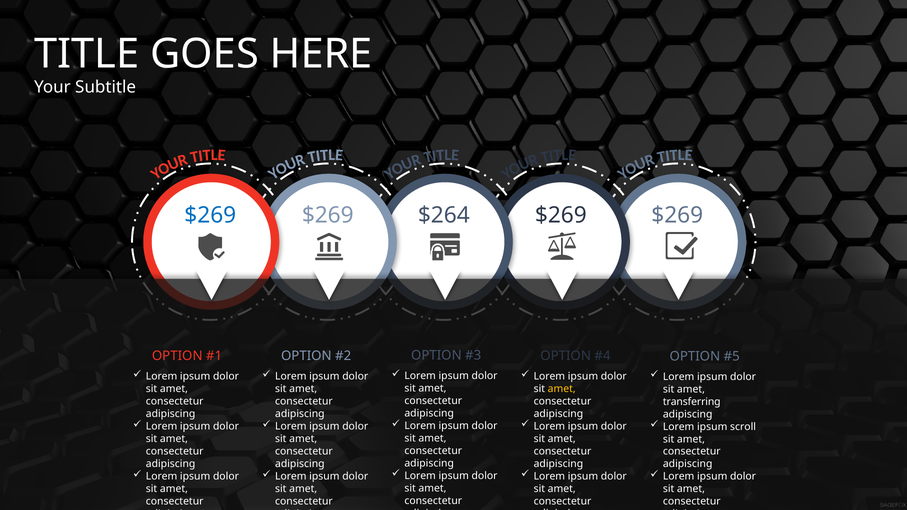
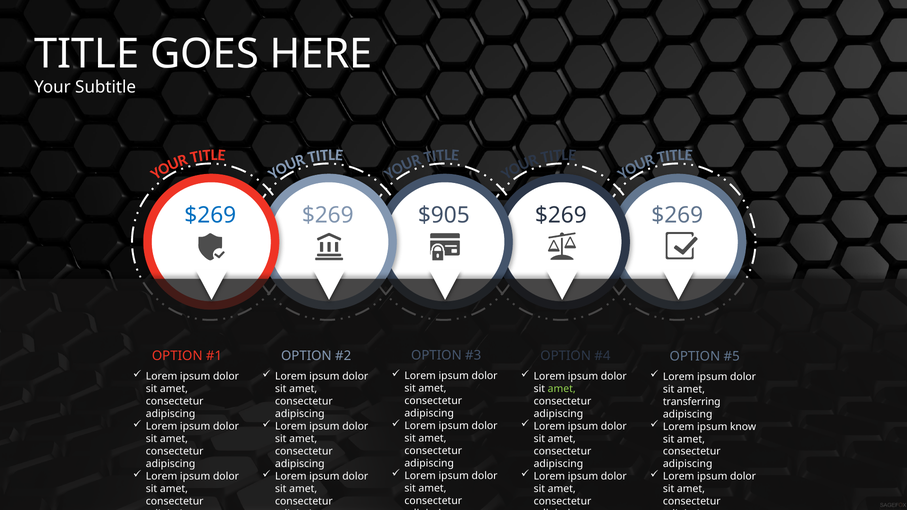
$264: $264 -> $905 (444, 216)
amet colour: yellow -> light green (562, 389)
scroll: scroll -> know (743, 427)
